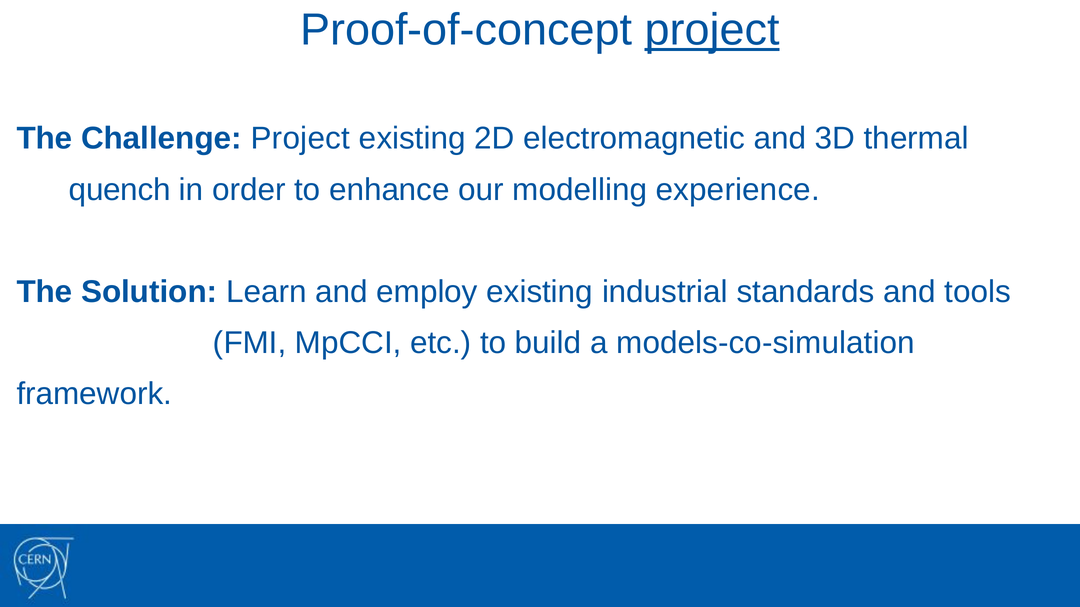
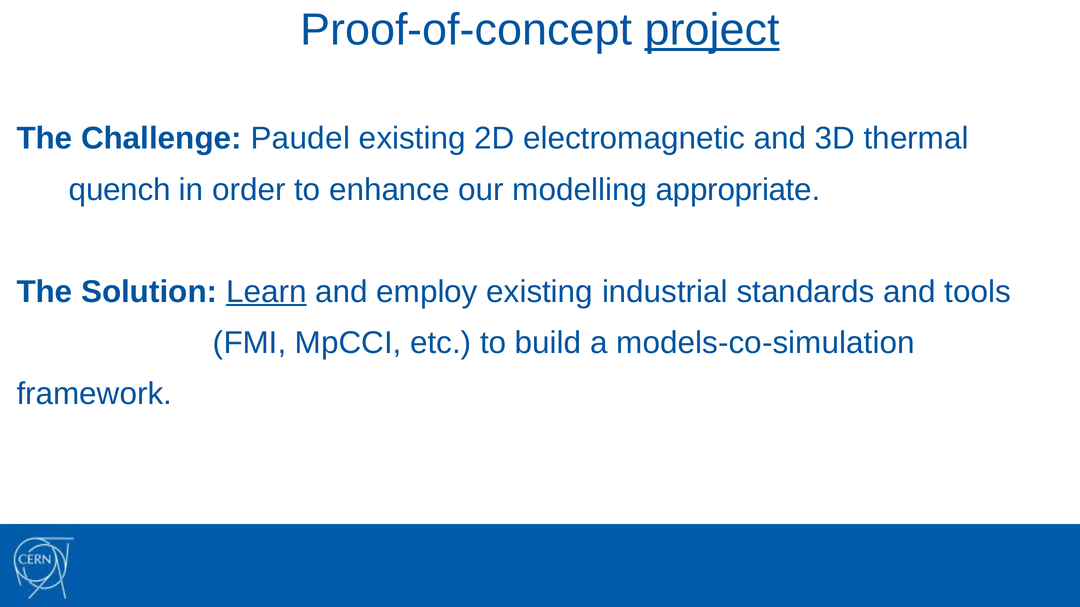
Challenge Project: Project -> Paudel (300, 139)
experience: experience -> appropriate (738, 190)
Learn underline: none -> present (266, 292)
